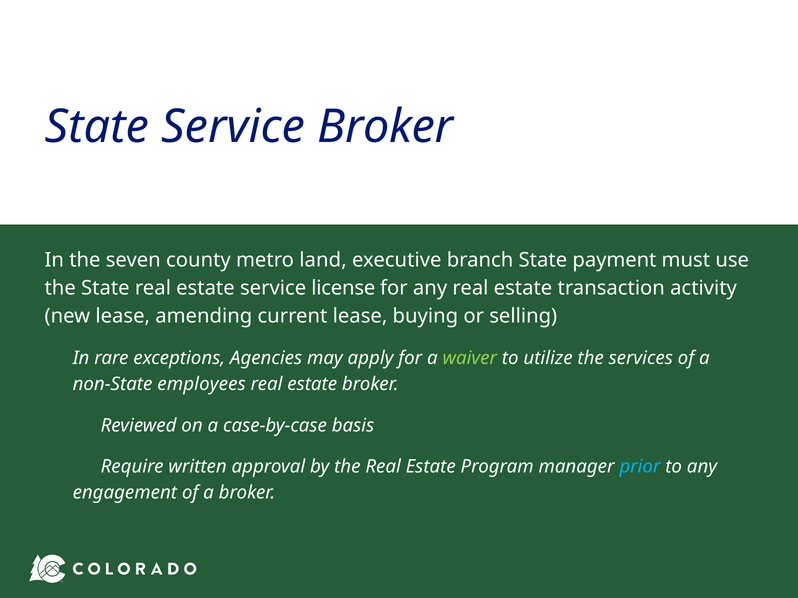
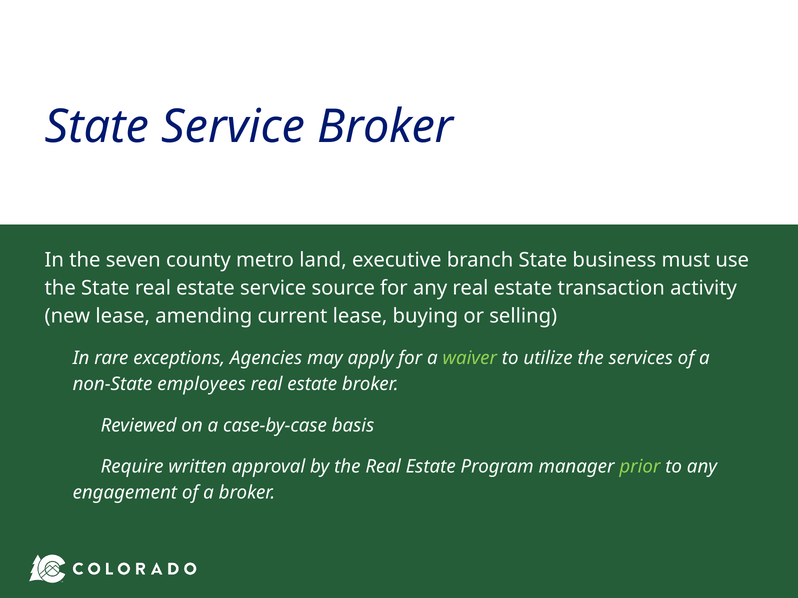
payment: payment -> business (614, 260)
license: license -> source (343, 288)
prior colour: light blue -> light green (640, 467)
